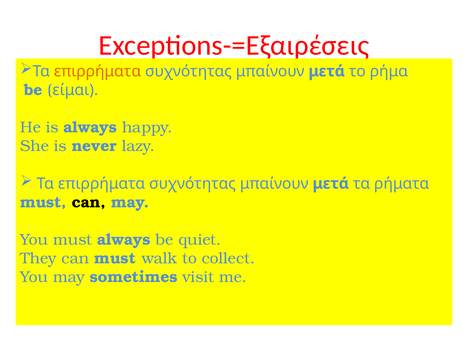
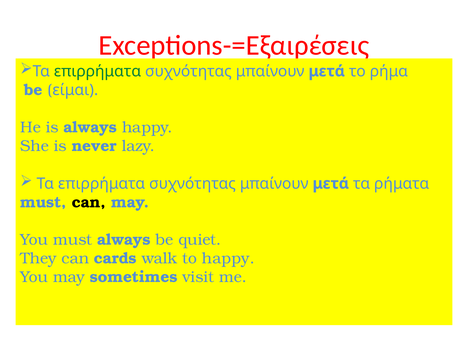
επιρρήματα colour: orange -> green (97, 71)
can must: must -> cards (115, 258)
to collect: collect -> happy (228, 258)
